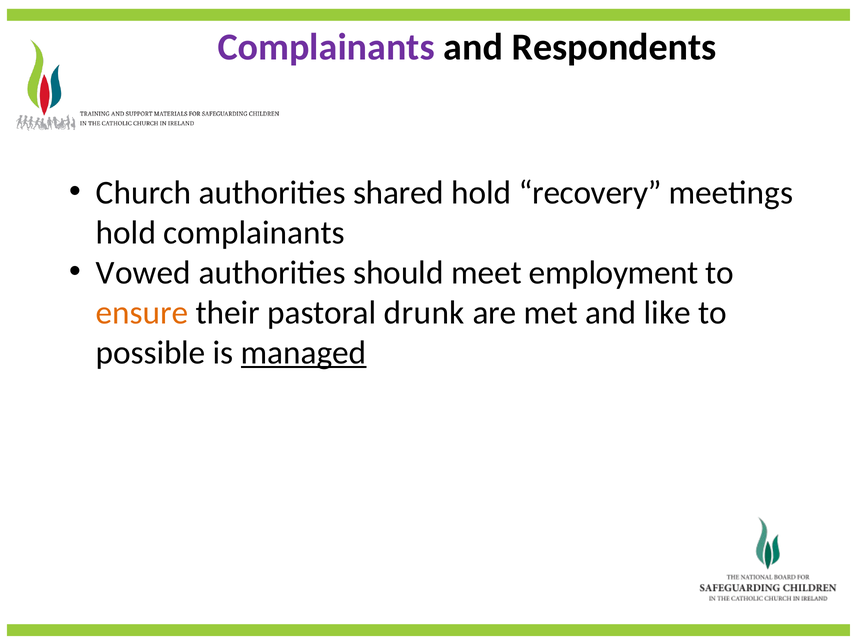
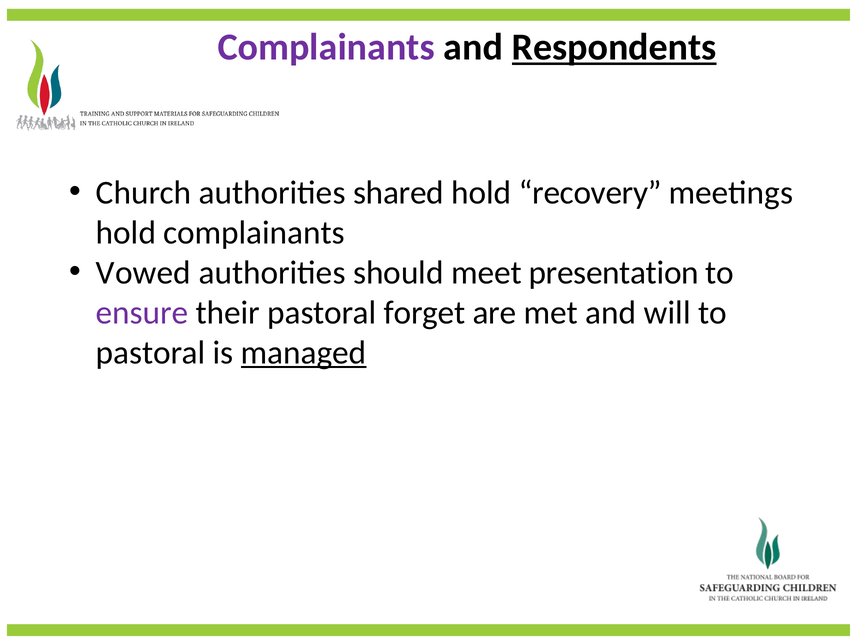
Respondents underline: none -> present (614, 47)
employment: employment -> presentation (614, 273)
ensure colour: orange -> purple (142, 313)
drunk: drunk -> forget (425, 313)
like: like -> will (667, 313)
possible: possible -> pastoral (151, 353)
